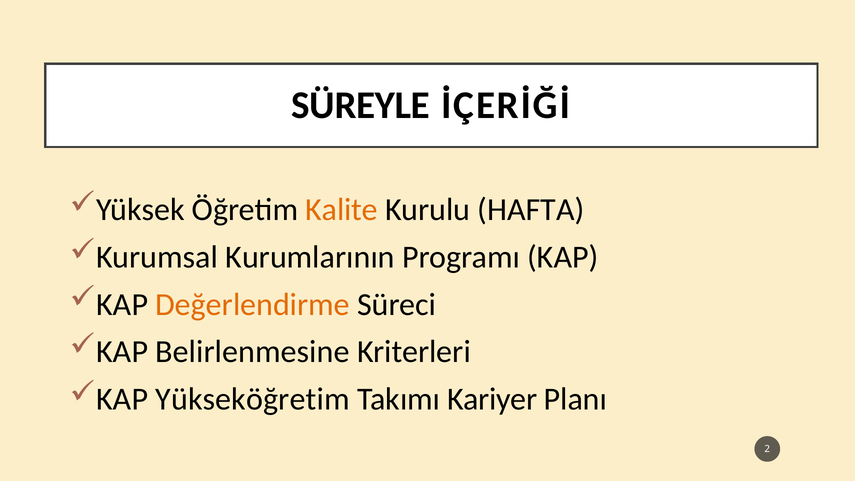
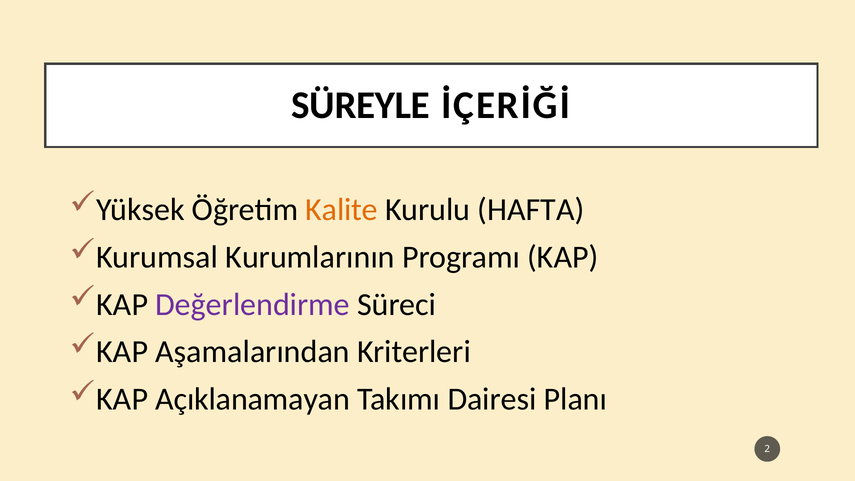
Değerlendirme colour: orange -> purple (253, 304)
Belirlenmesine: Belirlenmesine -> Aşamalarından (253, 352)
Yükseköğretim: Yükseköğretim -> Açıklanamayan (253, 399)
Kariyer: Kariyer -> Dairesi (492, 399)
